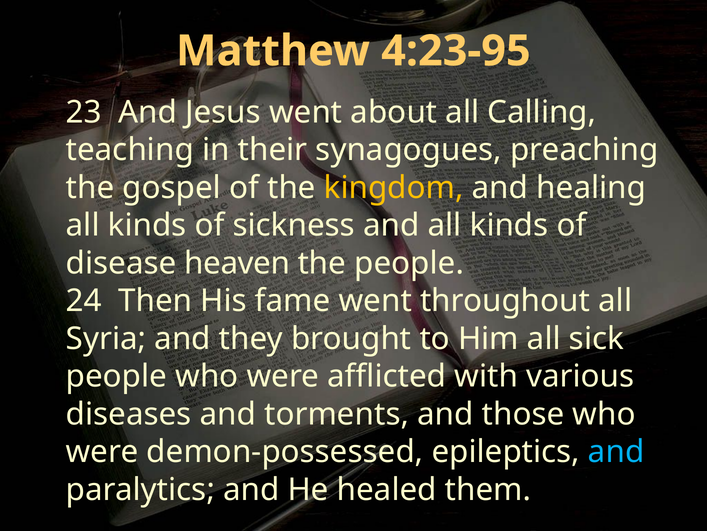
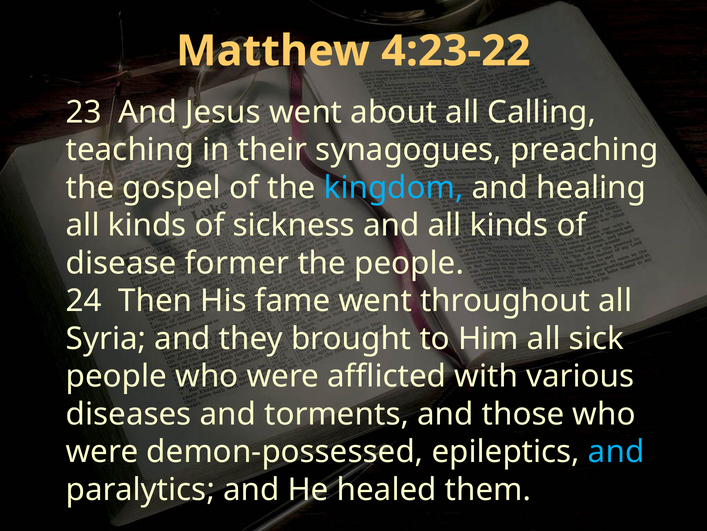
4:23-95: 4:23-95 -> 4:23-22 (456, 51)
kingdom colour: yellow -> light blue (394, 187)
heaven: heaven -> former (237, 263)
